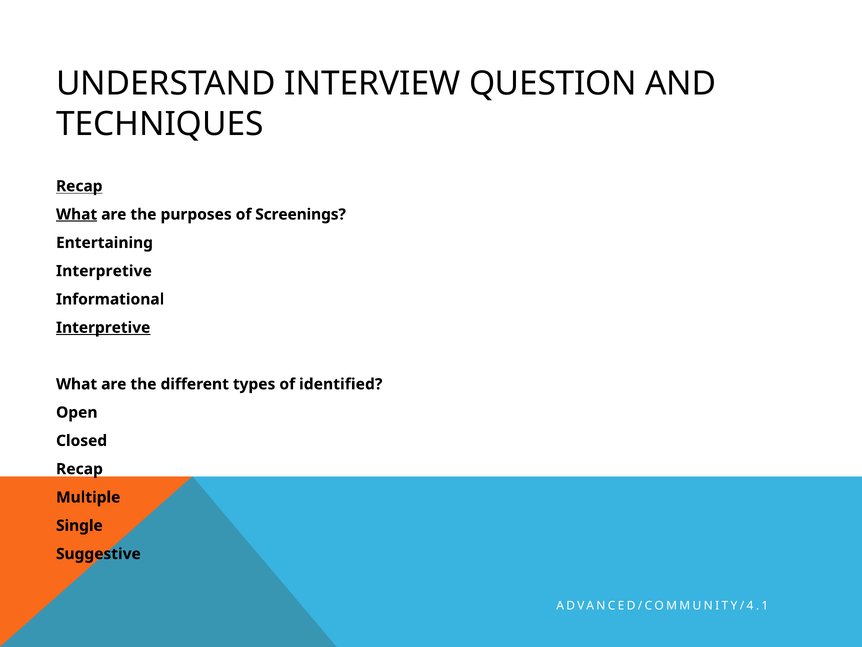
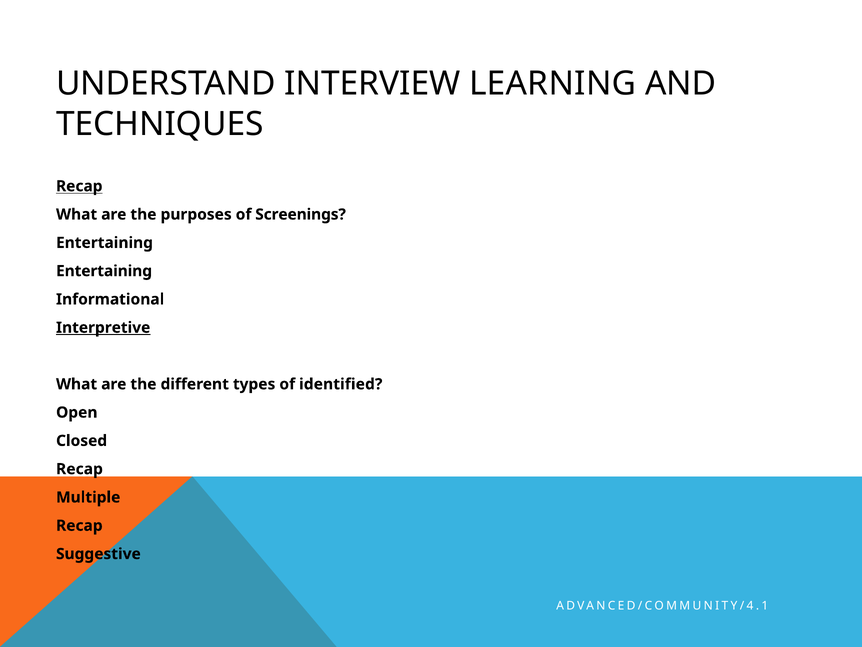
QUESTION: QUESTION -> LEARNING (553, 84)
What underline: present -> none (77, 214)
Interpretive: Interpretive -> Entertaining (104, 271)
Single: Single -> Recap (79, 525)
